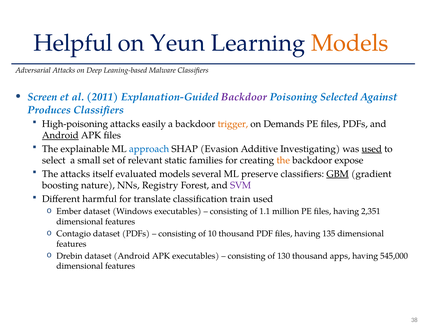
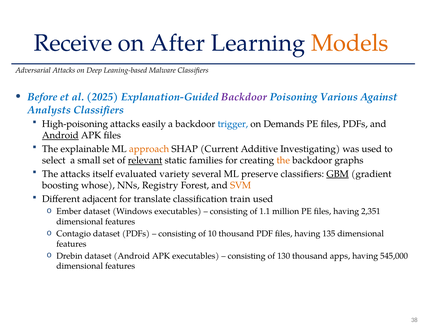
Helpful: Helpful -> Receive (73, 43)
Yeun: Yeun -> After (178, 43)
Screen: Screen -> Before (43, 97)
2011: 2011 -> 2025 (103, 97)
Selected: Selected -> Various (339, 97)
Produces: Produces -> Analysts (49, 110)
trigger colour: orange -> blue (233, 124)
approach colour: blue -> orange (149, 149)
Evasion: Evasion -> Current (219, 149)
used underline: present -> none (372, 149)
relevant underline: none -> present (145, 160)
expose: expose -> graphs (349, 160)
evaluated models: models -> variety (174, 174)
nature: nature -> whose (98, 185)
SVM colour: purple -> orange (241, 185)
harmful: harmful -> adjacent (100, 199)
